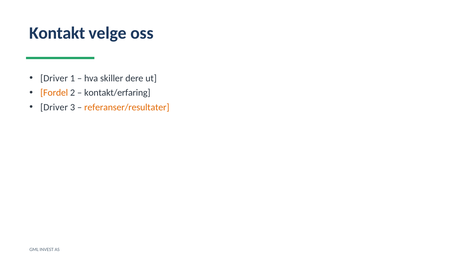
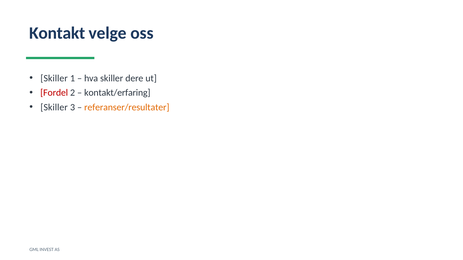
Driver: Driver -> Skiller (54, 78)
Fordel colour: orange -> red (54, 93)
Driver: Driver -> Skiller (54, 107)
